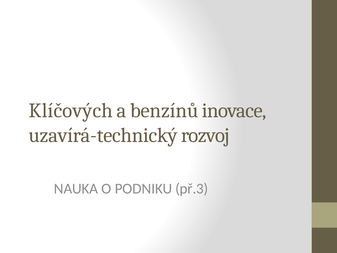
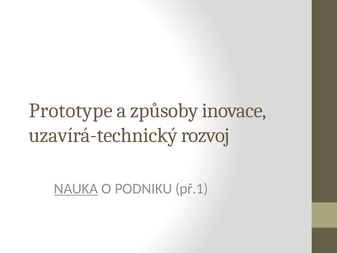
Klíčových: Klíčových -> Prototype (71, 111)
benzínů: benzínů -> způsoby (164, 111)
NAUKA underline: none -> present (76, 189)
př.3: př.3 -> př.1 (192, 189)
